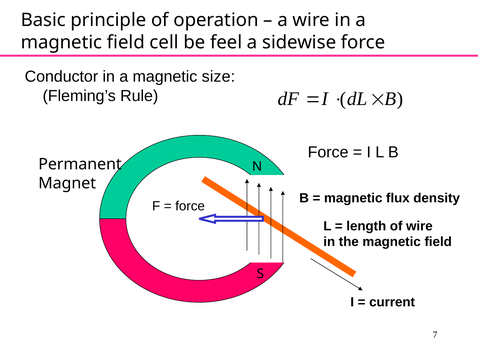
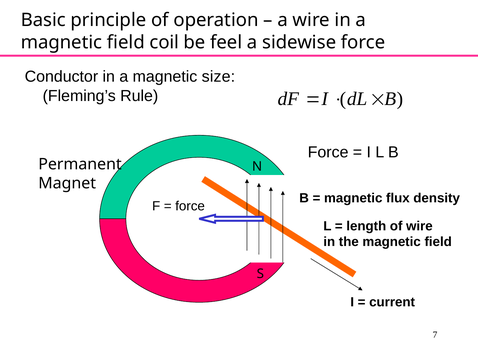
cell: cell -> coil (164, 42)
